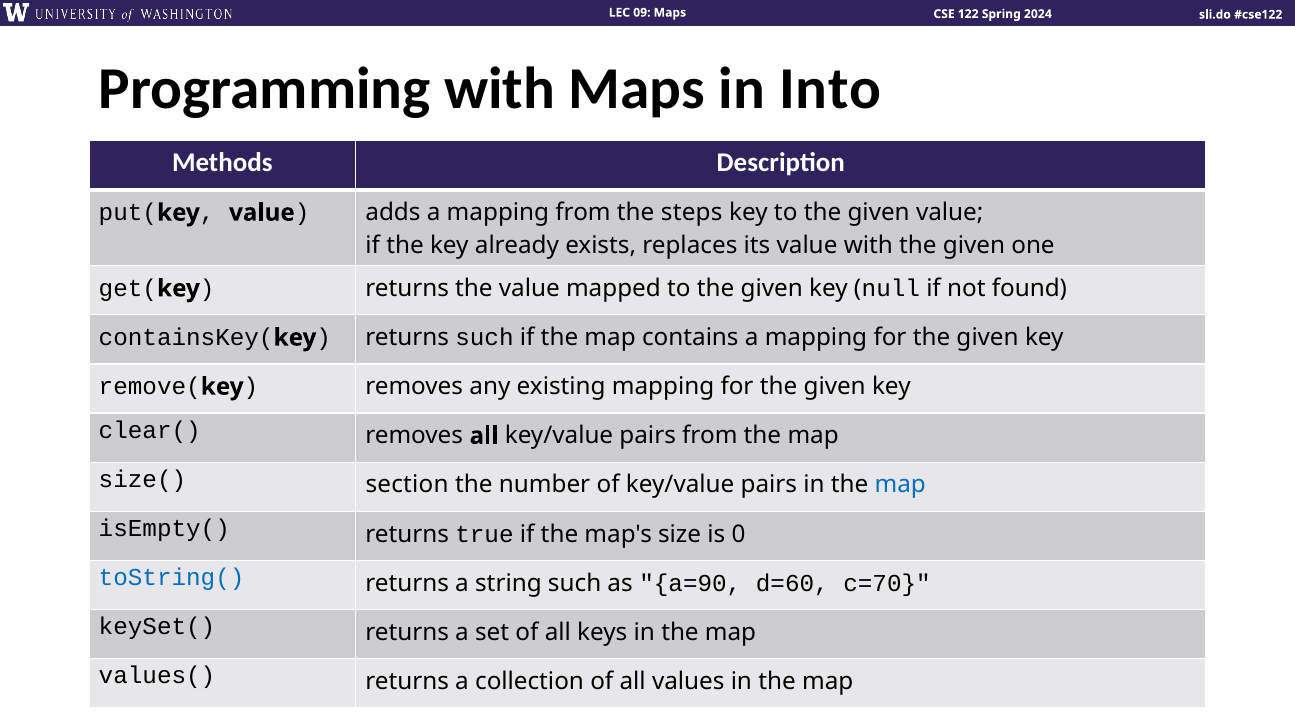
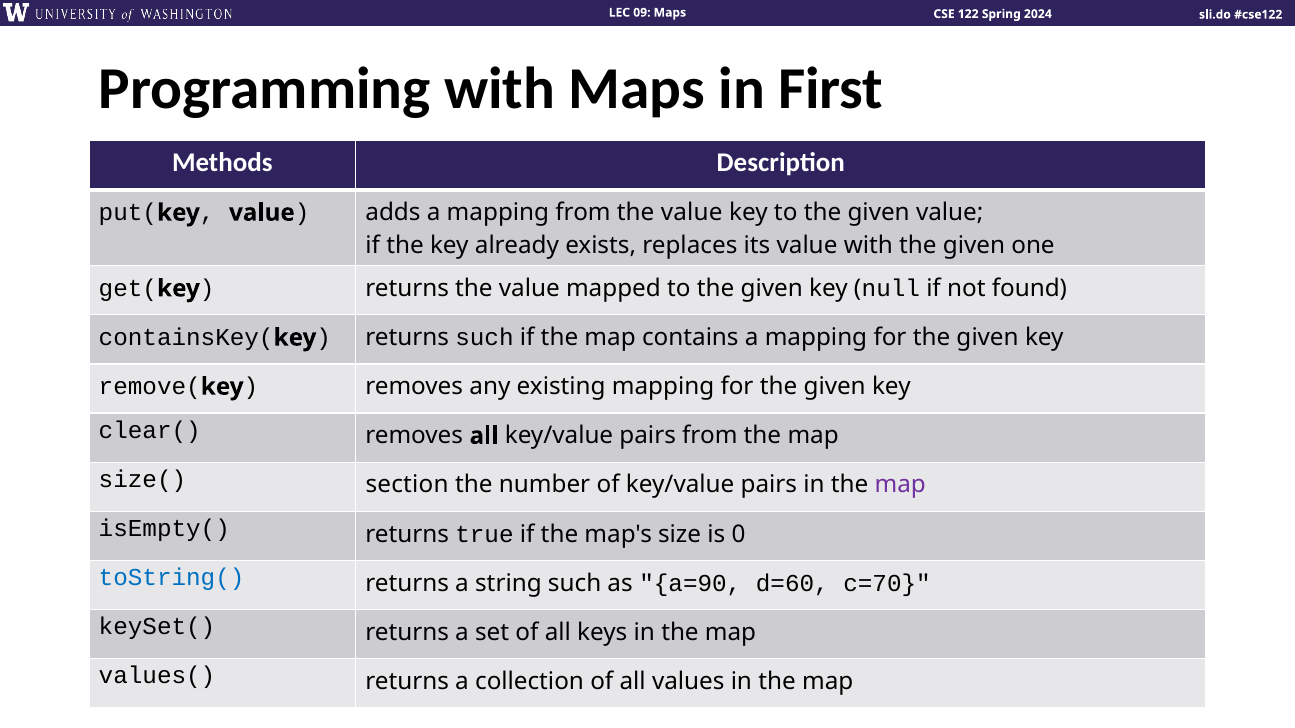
Into: Into -> First (831, 89)
from the steps: steps -> value (692, 213)
map colour: blue -> purple (900, 485)
